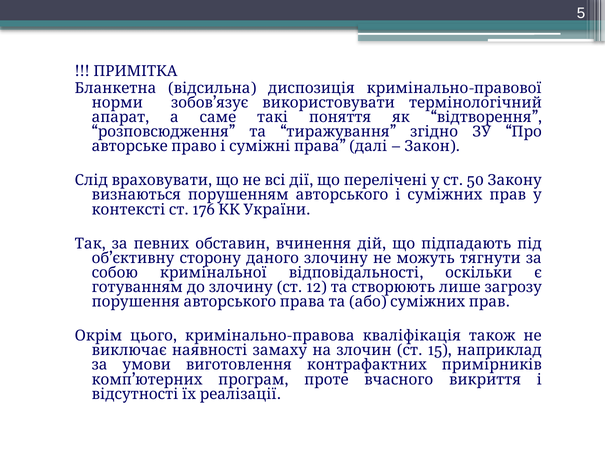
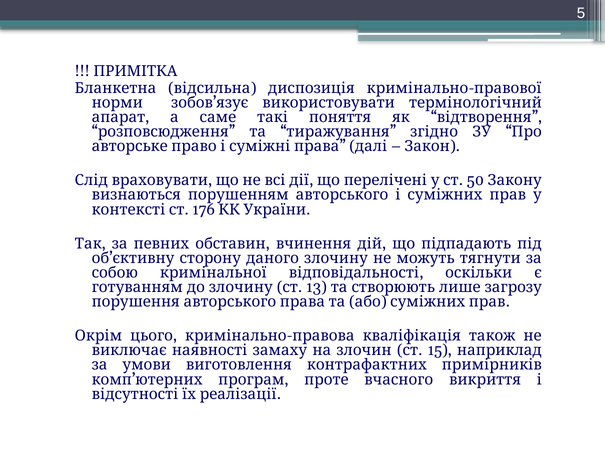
12: 12 -> 13 (317, 287)
